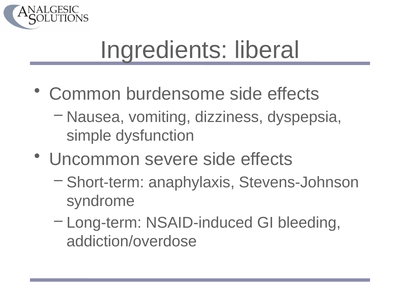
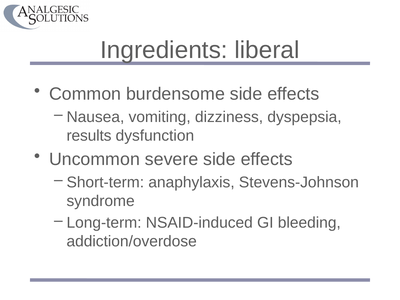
simple: simple -> results (89, 136)
